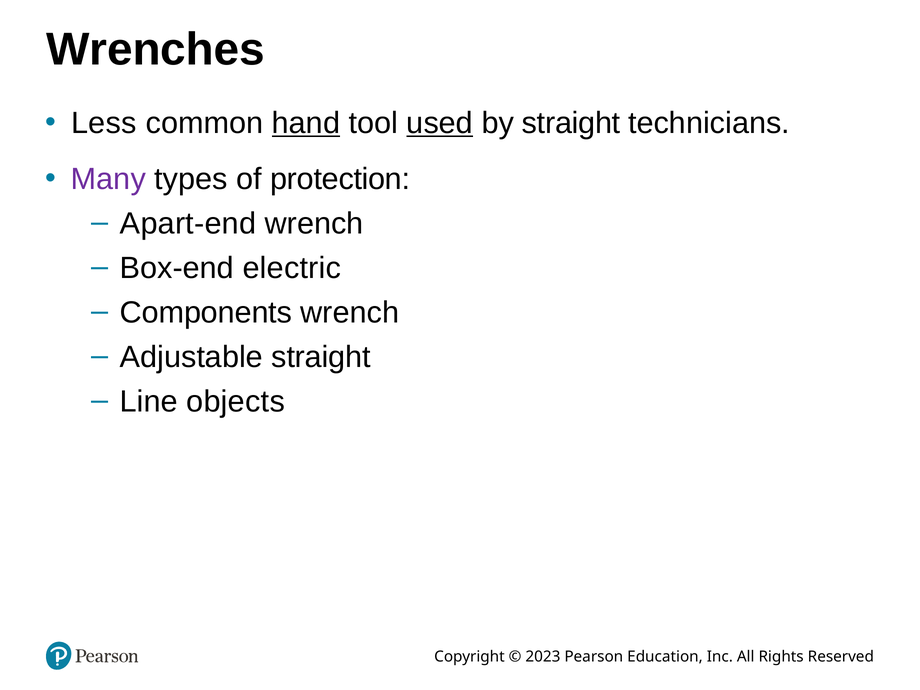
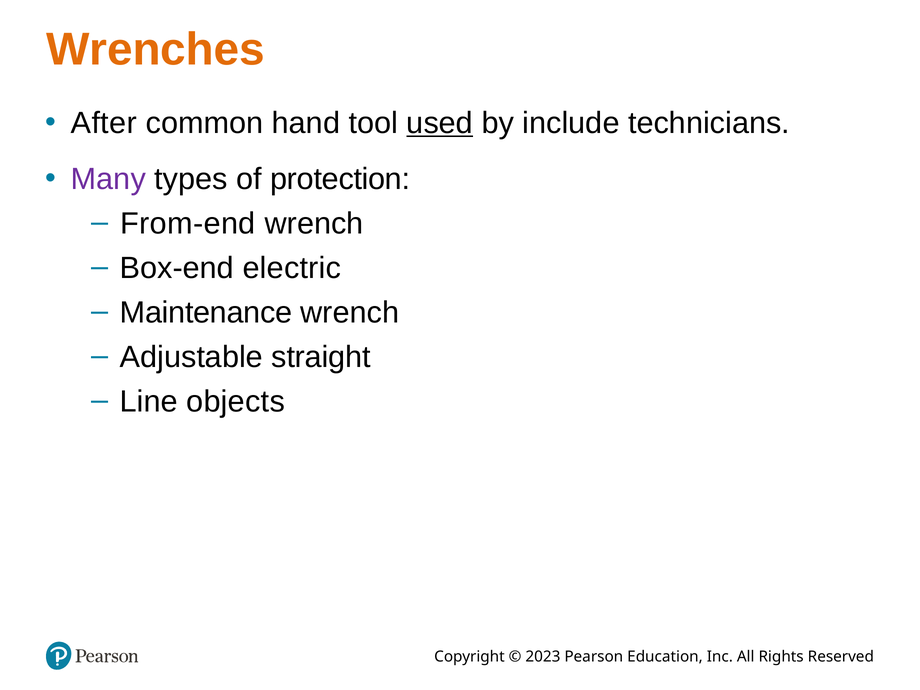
Wrenches colour: black -> orange (155, 50)
Less: Less -> After (104, 123)
hand underline: present -> none (306, 123)
by straight: straight -> include (571, 123)
Apart-end: Apart-end -> From-end (188, 224)
Components: Components -> Maintenance (206, 313)
